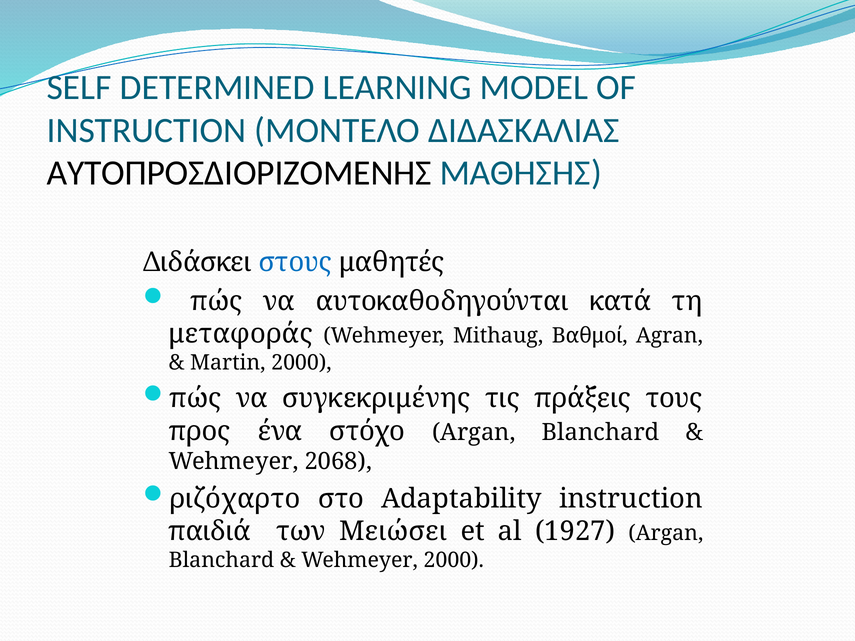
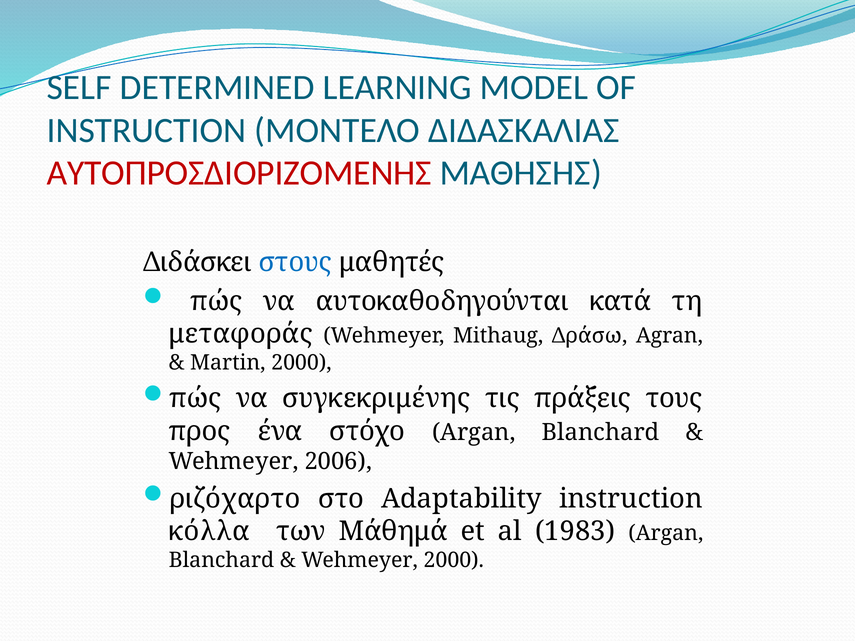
ΑΥΤΟΠΡΟΣΔΙΟΡΙΖΟΜΕΝΗΣ colour: black -> red (239, 173)
Βαθμοί: Βαθμοί -> Δράσω (590, 336)
2068: 2068 -> 2006 (338, 462)
παιδιά: παιδιά -> κόλλα (209, 532)
Μειώσει: Μειώσει -> Μάθημά (393, 532)
1927: 1927 -> 1983 (575, 532)
